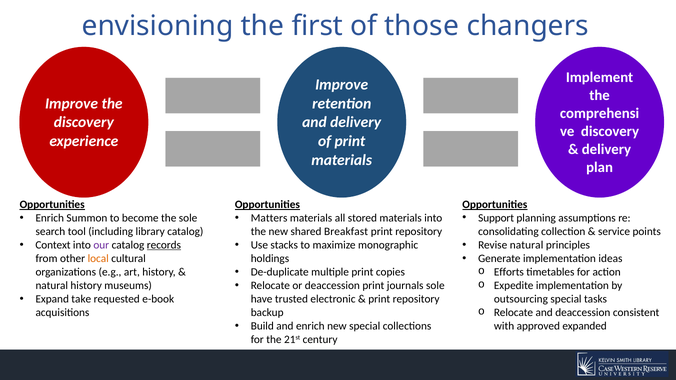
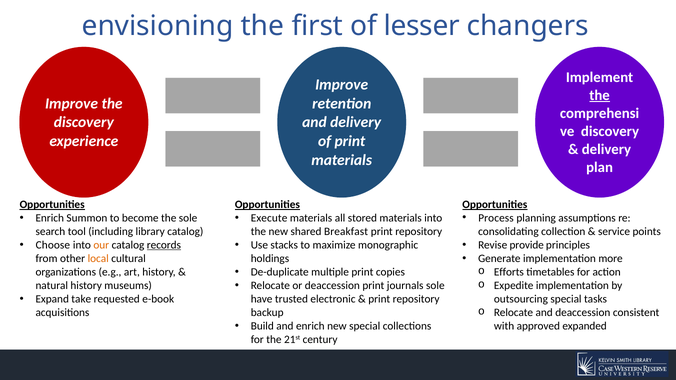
those: those -> lesser (422, 26)
the underline: none -> present (600, 95)
Support: Support -> Process (496, 218)
Matters: Matters -> Execute (269, 218)
Context: Context -> Choose (53, 245)
our colour: purple -> orange (101, 245)
Revise natural: natural -> provide (527, 245)
ideas: ideas -> more (611, 259)
